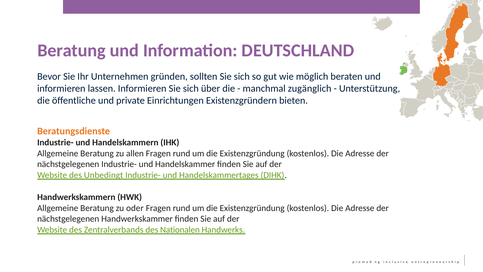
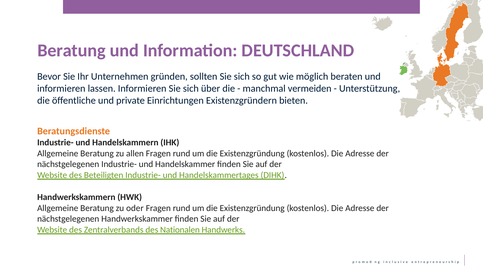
zugänglich: zugänglich -> vermeiden (310, 88)
Unbedingt: Unbedingt -> Beteiligten (104, 175)
